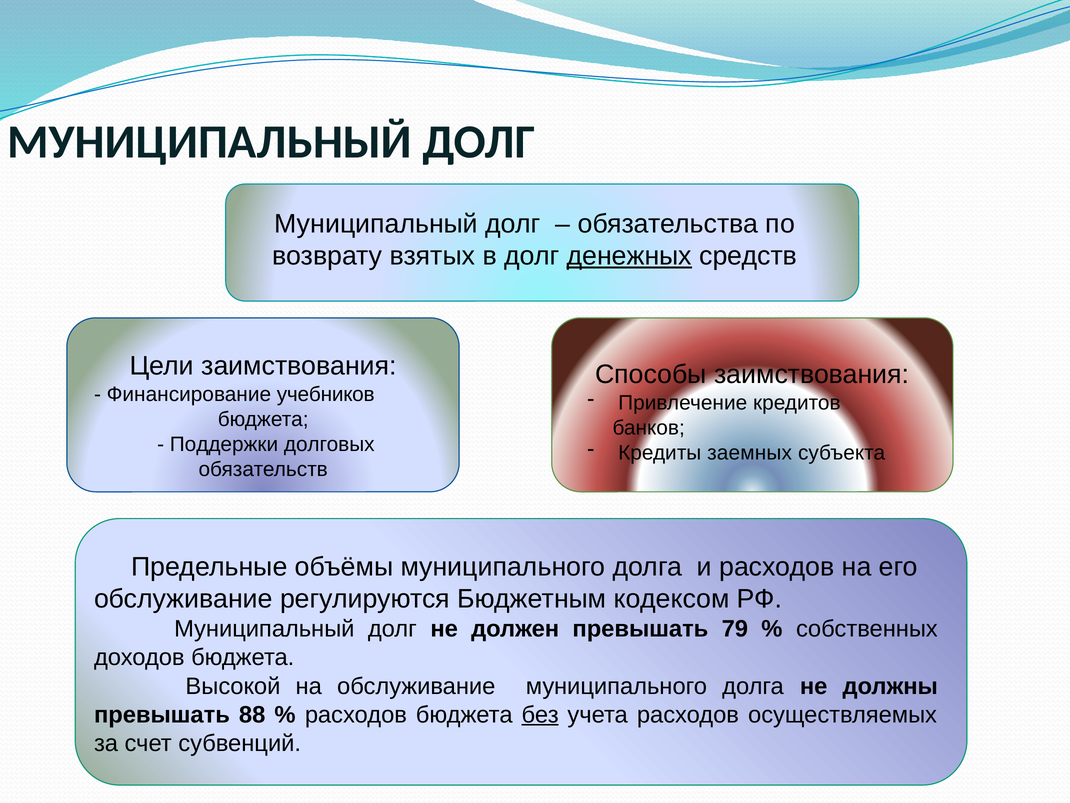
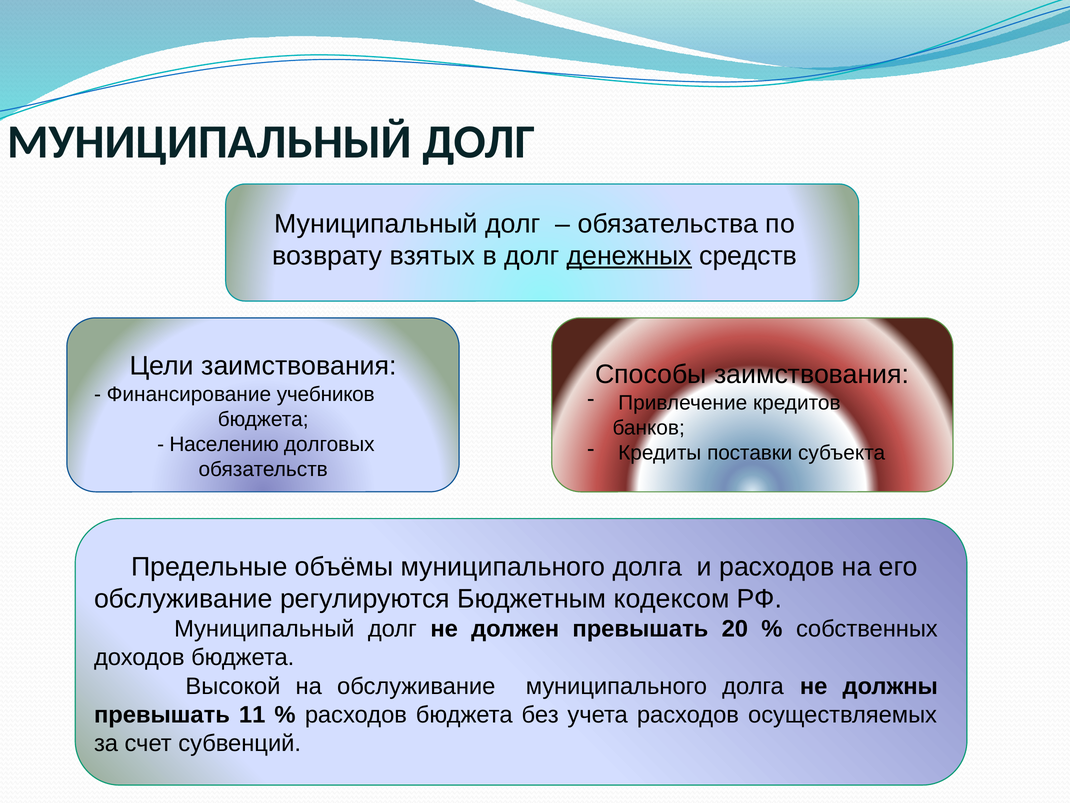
Поддержки: Поддержки -> Населению (224, 444)
заемных: заемных -> поставки (750, 452)
79: 79 -> 20 (735, 629)
88: 88 -> 11 (252, 714)
без underline: present -> none (540, 714)
